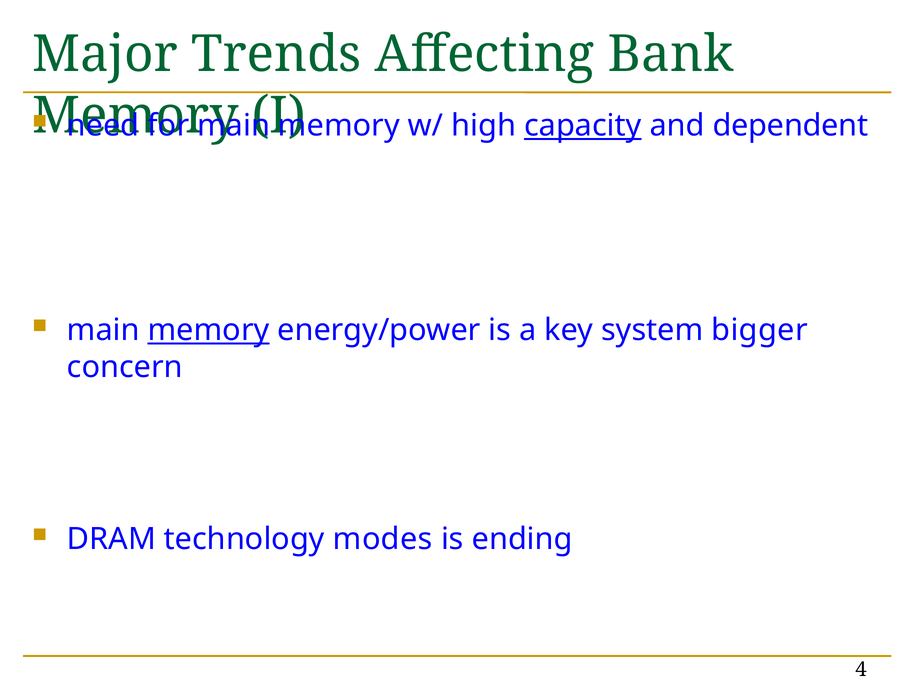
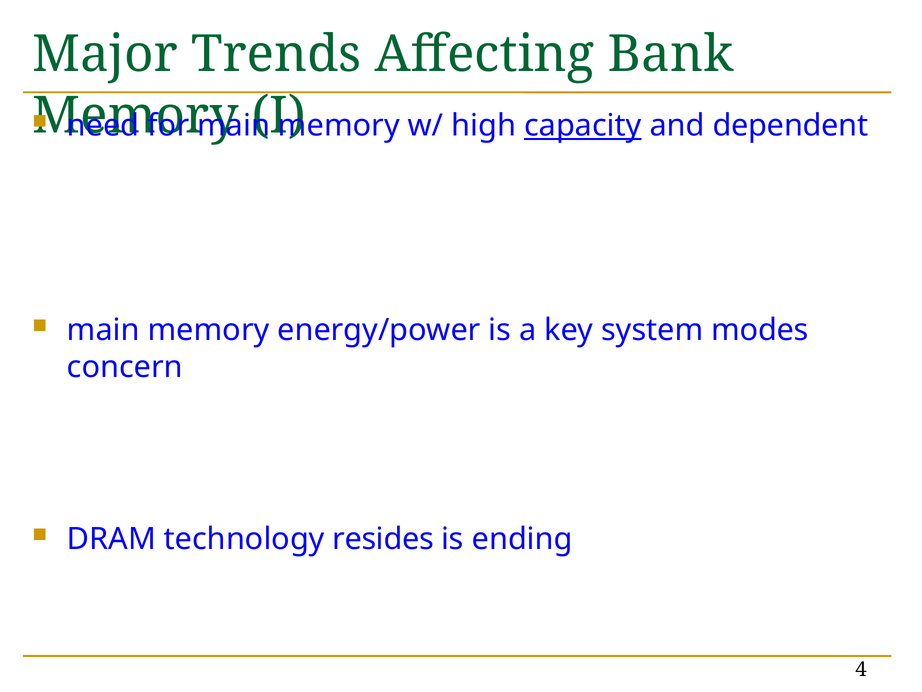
memory underline: present -> none (209, 330)
bigger: bigger -> modes (760, 330)
modes: modes -> resides (383, 539)
